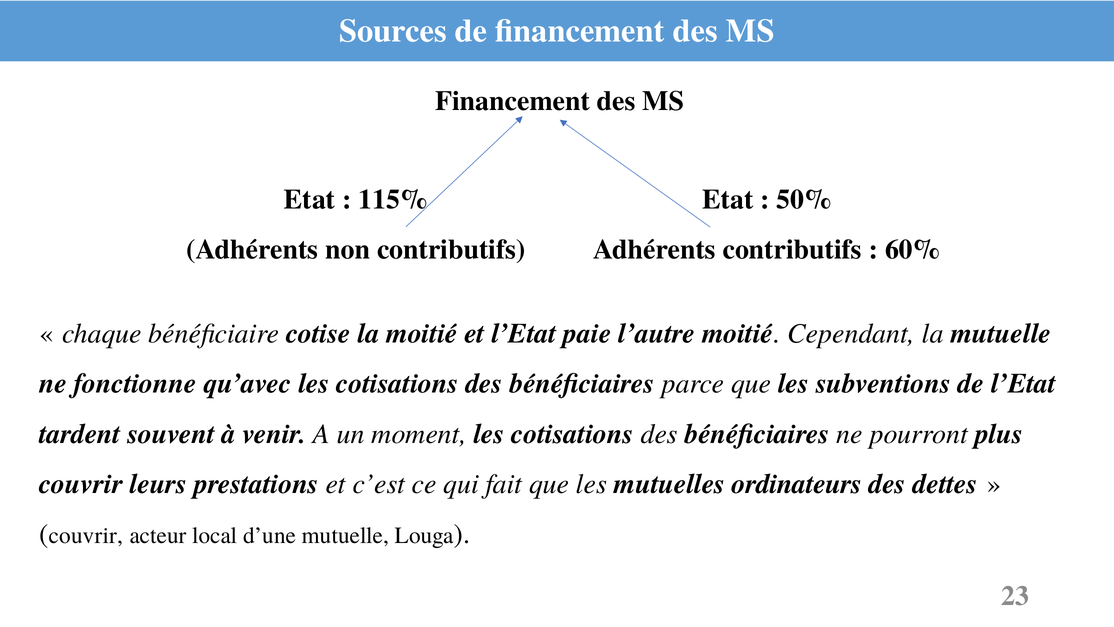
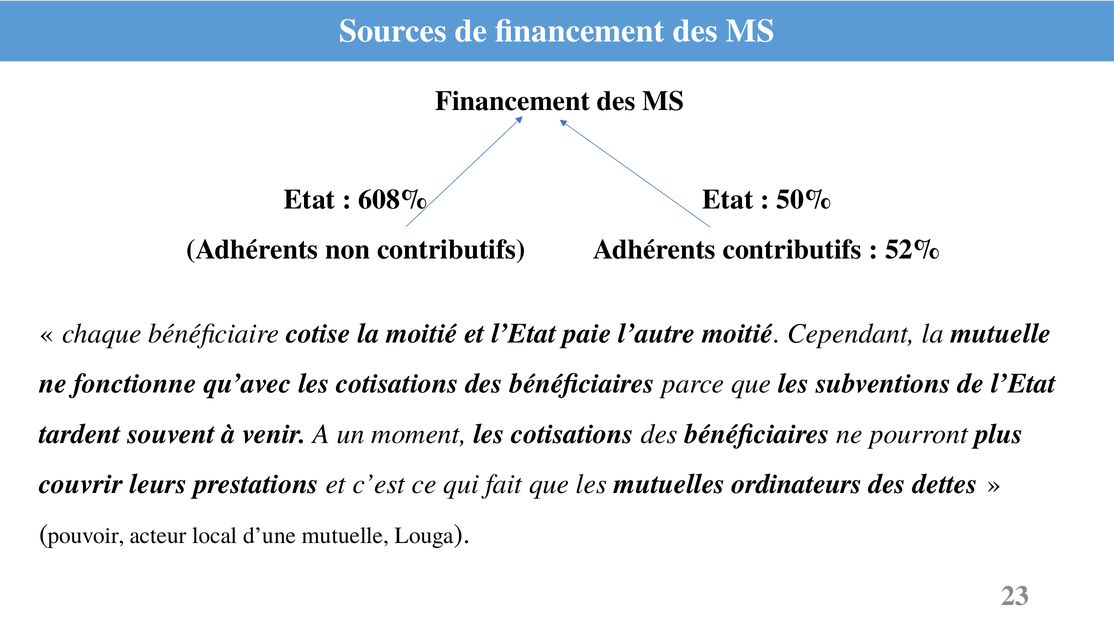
115%: 115% -> 608% (393, 199)
60%: 60% -> 52% (913, 249)
couvrir: couvrir -> pouvoir (86, 535)
